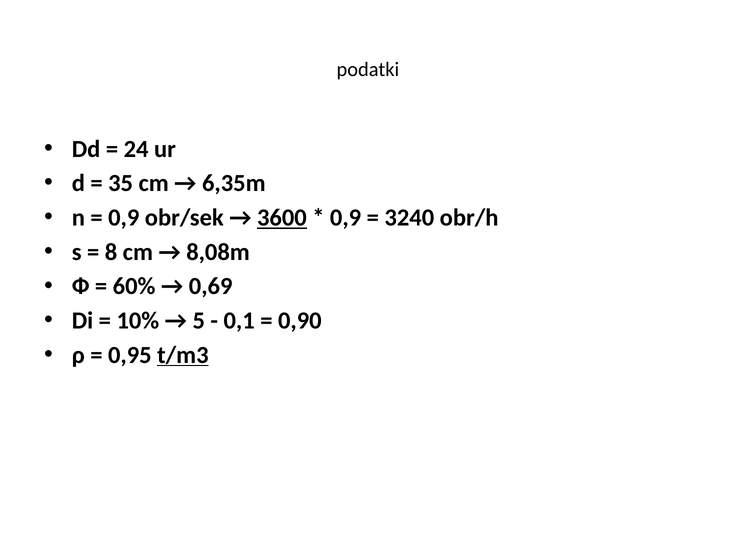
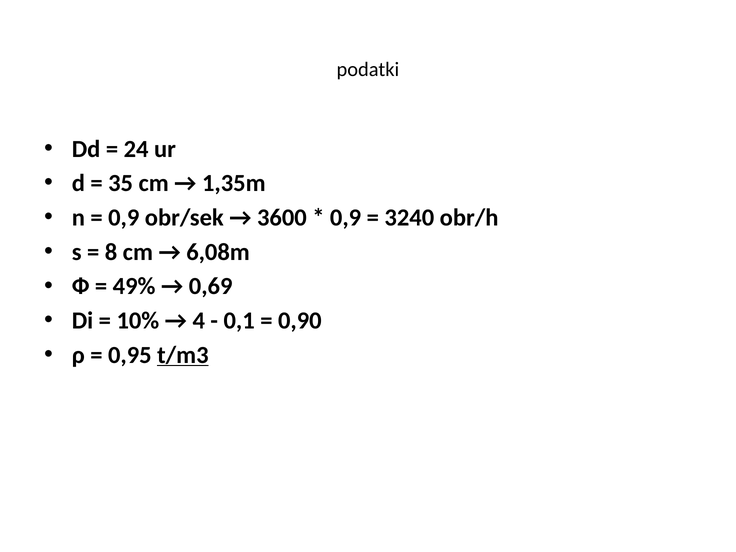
6,35m: 6,35m -> 1,35m (234, 183)
3600 underline: present -> none (282, 218)
8,08m: 8,08m -> 6,08m (218, 252)
60%: 60% -> 49% (134, 286)
5: 5 -> 4 (199, 321)
